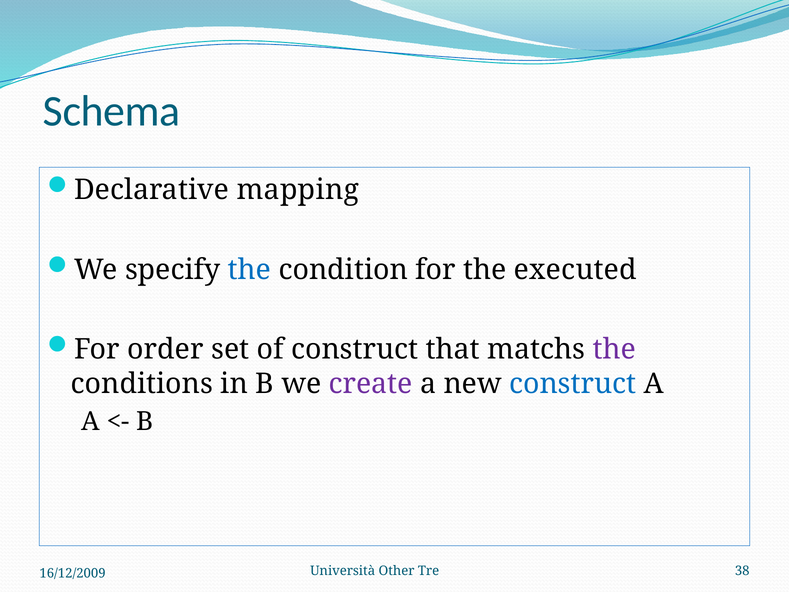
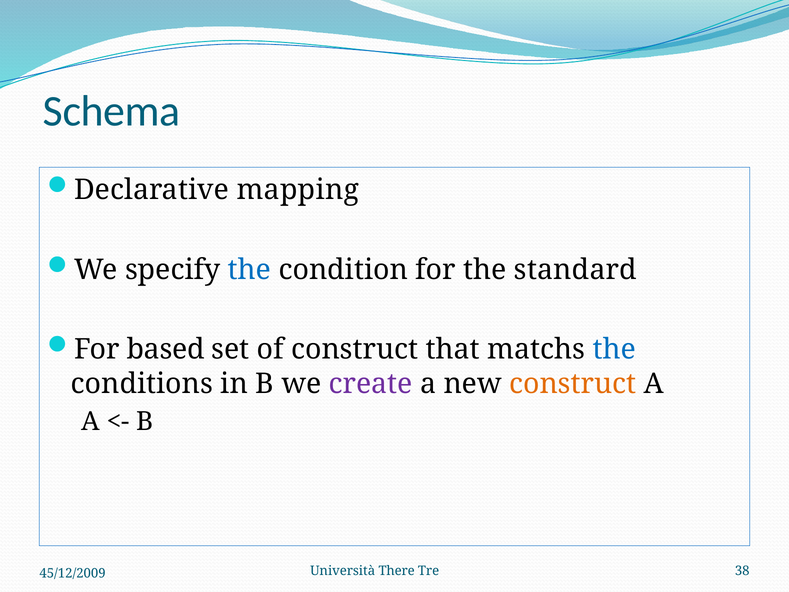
executed: executed -> standard (575, 270)
order: order -> based (166, 349)
the colour: purple -> blue (614, 349)
construct colour: blue -> orange (573, 384)
Other: Other -> There (397, 571)
16/12/2009: 16/12/2009 -> 45/12/2009 (73, 573)
